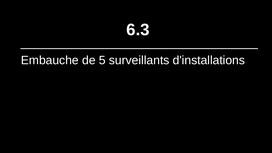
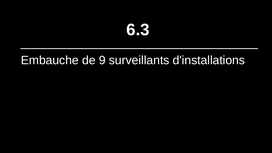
5: 5 -> 9 (102, 60)
